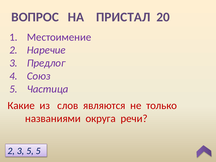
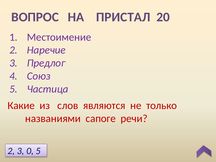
округа: округа -> сапоге (101, 118)
3 5: 5 -> 0 (30, 151)
